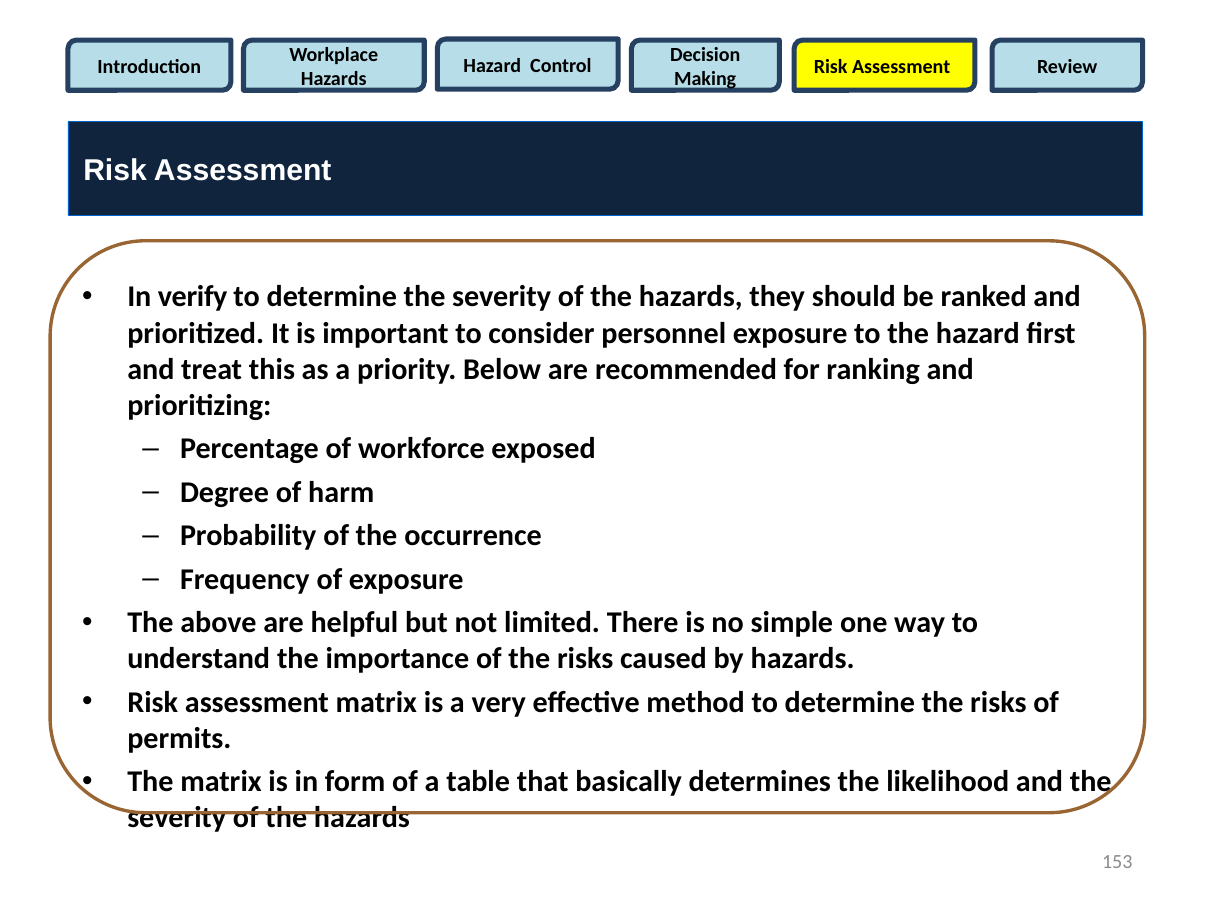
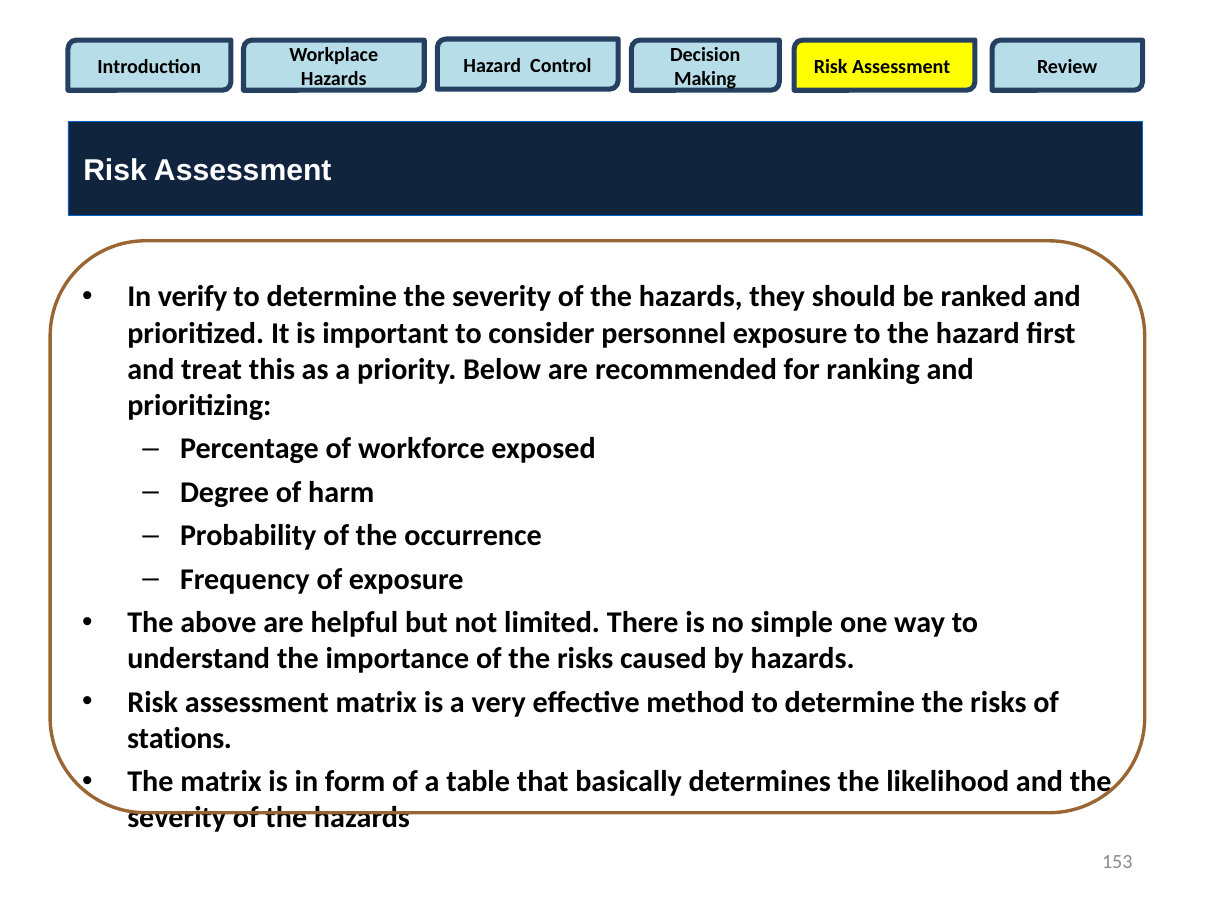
permits: permits -> stations (180, 739)
